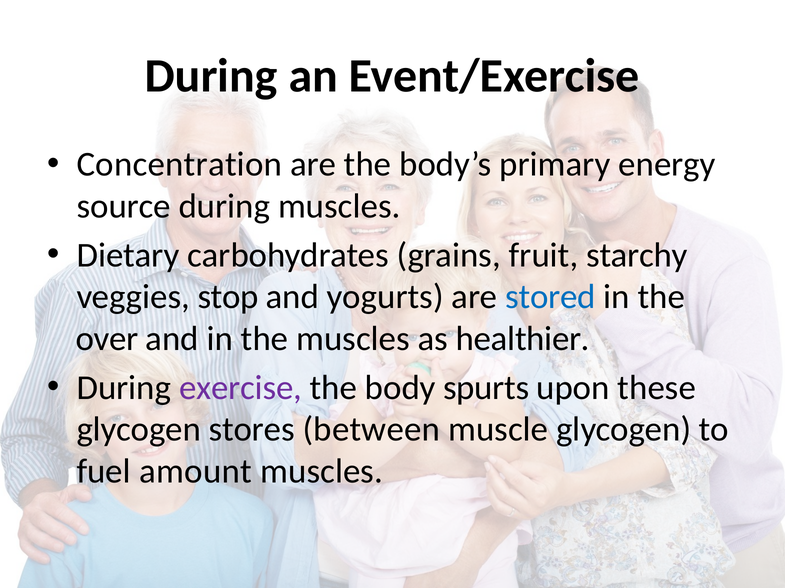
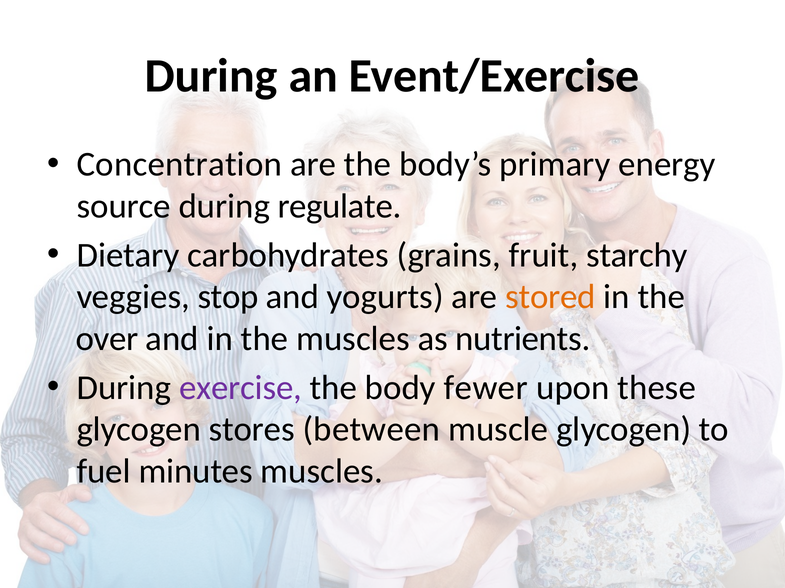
during muscles: muscles -> regulate (340, 207)
stored colour: blue -> orange (550, 297)
healthier: healthier -> nutrients (523, 339)
spurts: spurts -> fewer (486, 388)
amount: amount -> minutes (196, 472)
